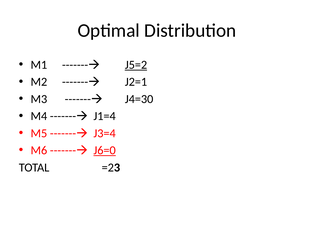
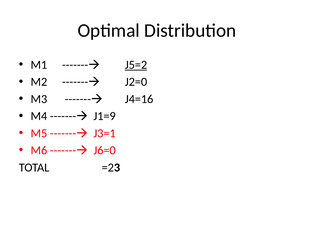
J2=1: J2=1 -> J2=0 (136, 82)
J4=30: J4=30 -> J4=16 (139, 99)
J1=4: J1=4 -> J1=9 (105, 116)
J3=4: J3=4 -> J3=1 (105, 133)
J6=0 underline: present -> none (105, 150)
